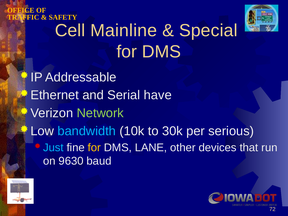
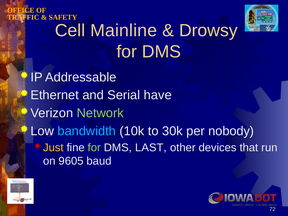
Special: Special -> Drowsy (208, 31)
serious: serious -> nobody (231, 131)
Just colour: light blue -> yellow (53, 148)
for colour: yellow -> light green (94, 148)
LANE: LANE -> LAST (151, 148)
9630: 9630 -> 9605 (71, 161)
